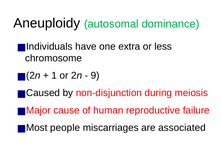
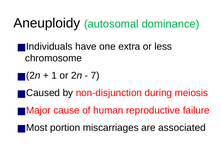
9: 9 -> 7 (95, 75)
people: people -> portion (65, 127)
